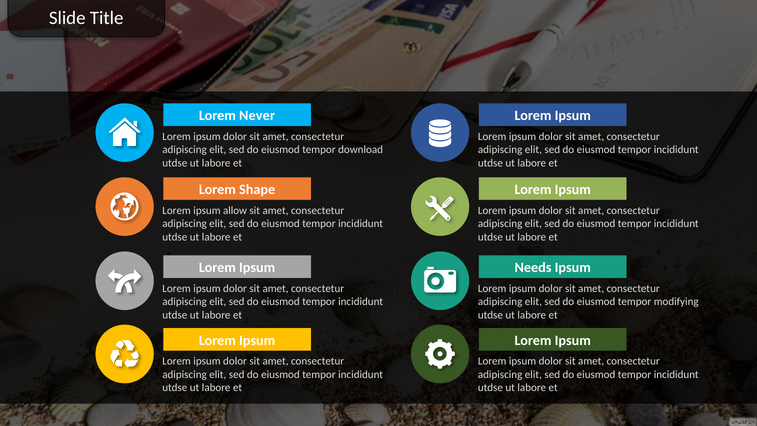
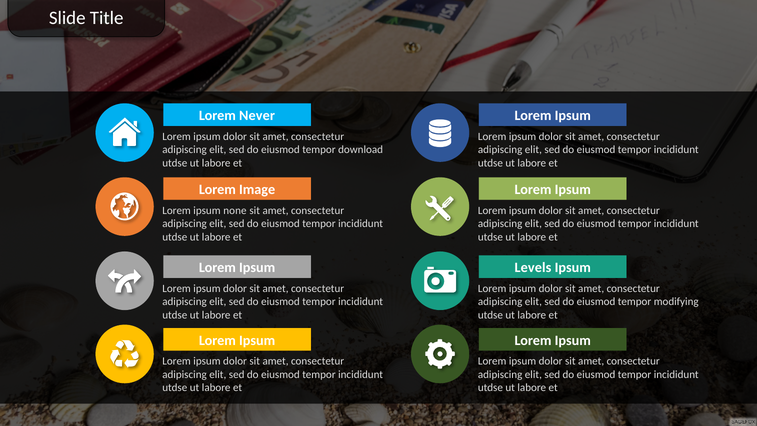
Shape: Shape -> Image (257, 189)
allow: allow -> none (235, 210)
Needs: Needs -> Levels (533, 268)
